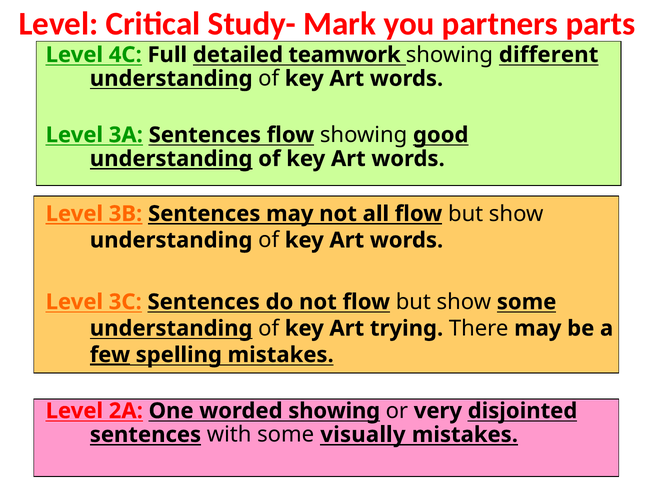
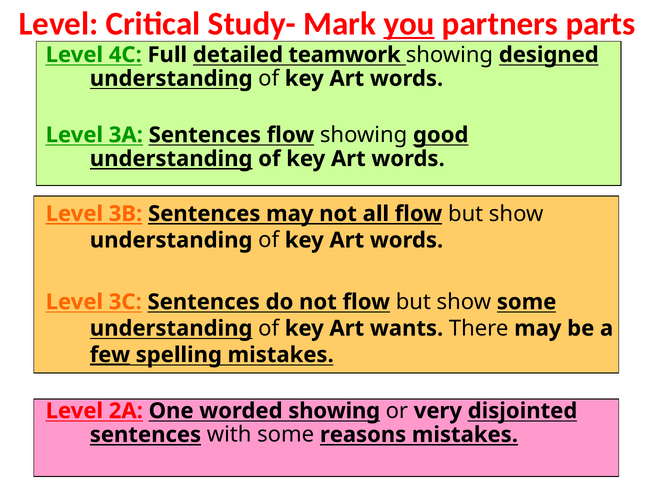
you underline: none -> present (409, 24)
different: different -> designed (549, 55)
trying: trying -> wants (407, 329)
visually: visually -> reasons (363, 435)
